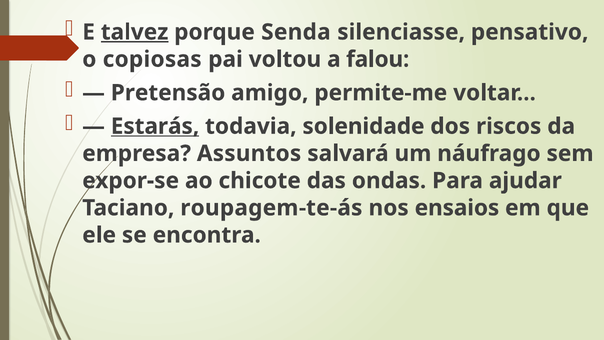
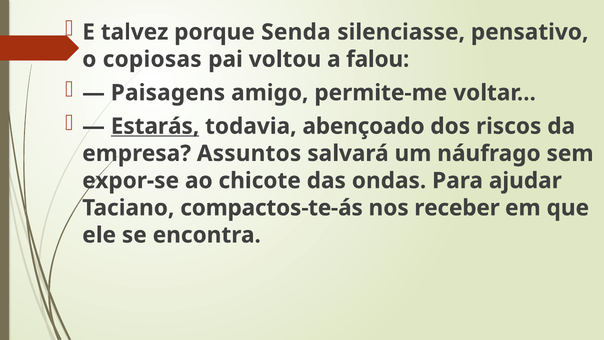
talvez underline: present -> none (135, 32)
Pretensão: Pretensão -> Paisagens (168, 93)
solenidade: solenidade -> abençoado (364, 126)
roupagem-te-ás: roupagem-te-ás -> compactos-te-ás (272, 208)
ensaios: ensaios -> receber (457, 208)
